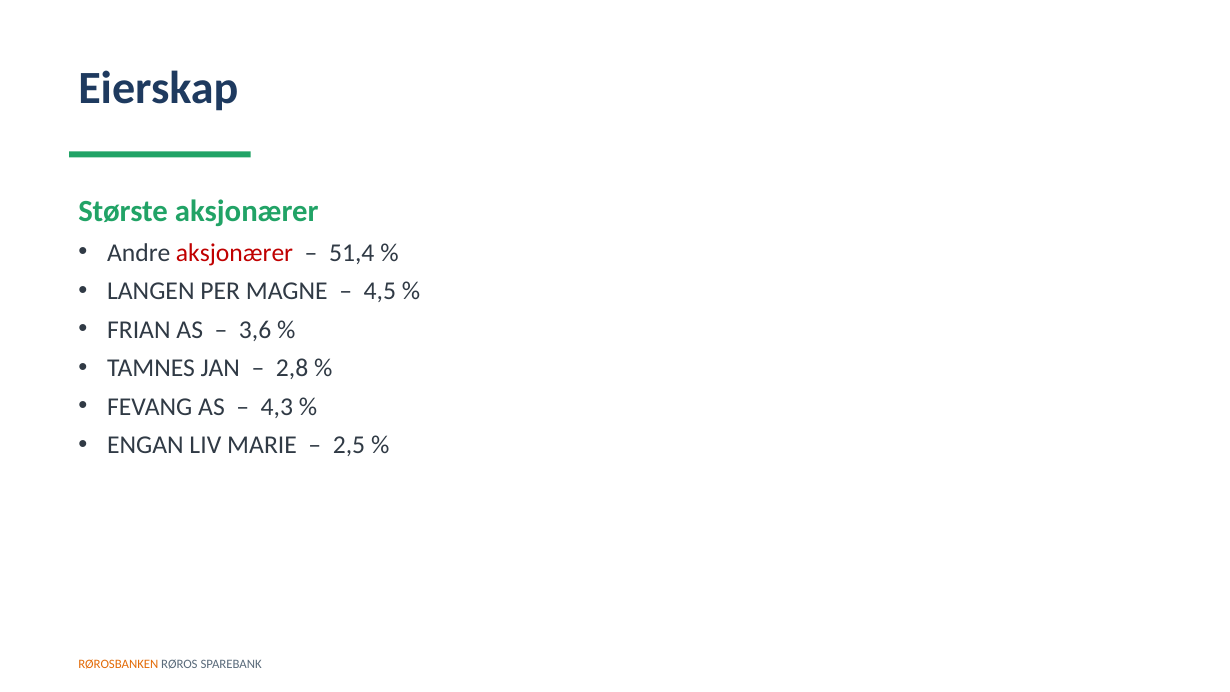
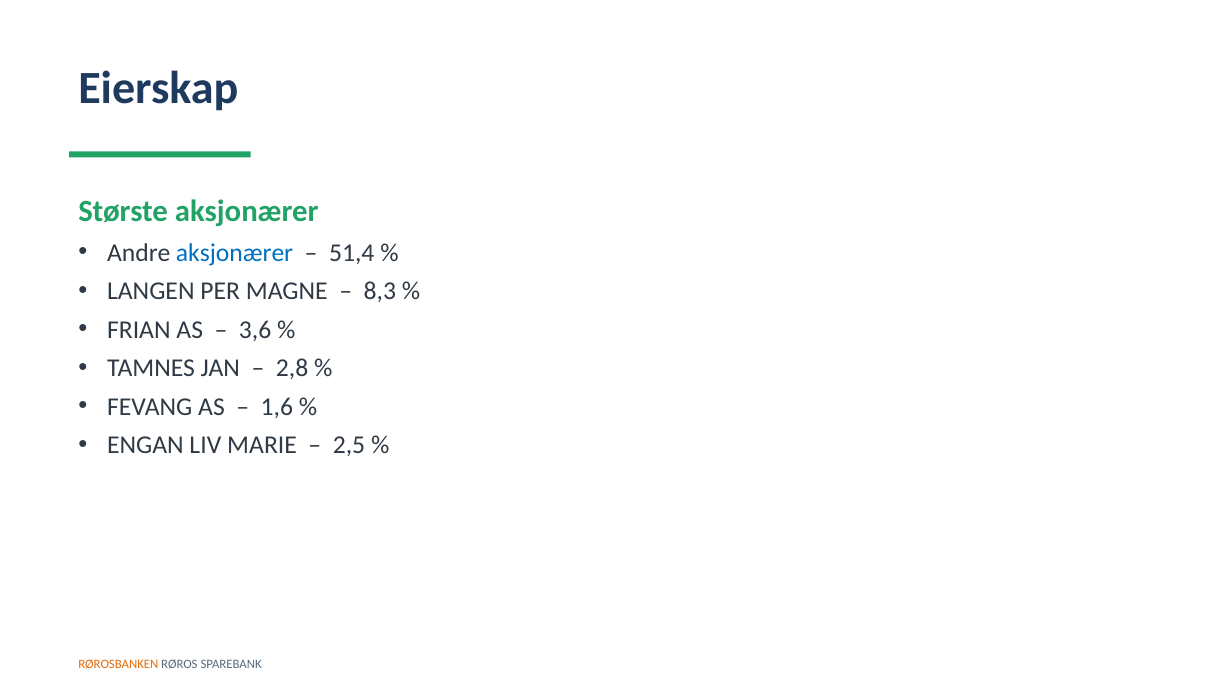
aksjonærer colour: red -> blue (235, 253)
4,5: 4,5 -> 8,3 (380, 291)
4,3: 4,3 -> 1,6 (277, 407)
